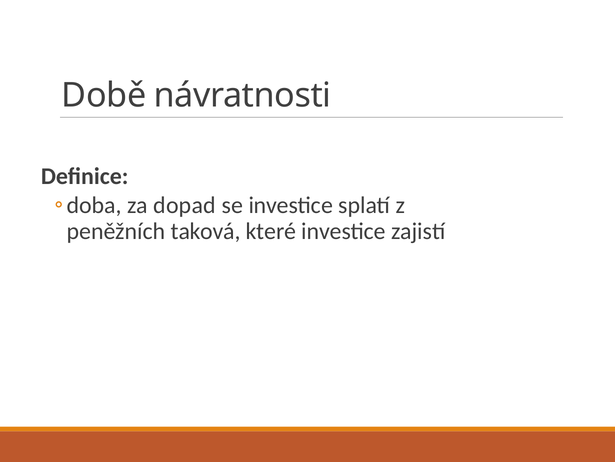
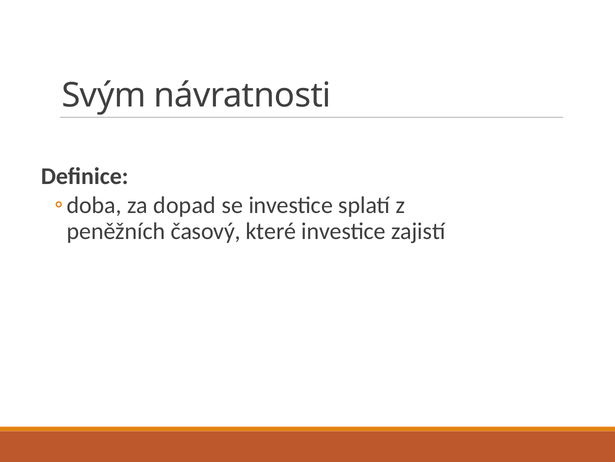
Době: Době -> Svým (104, 96)
taková: taková -> časový (206, 231)
